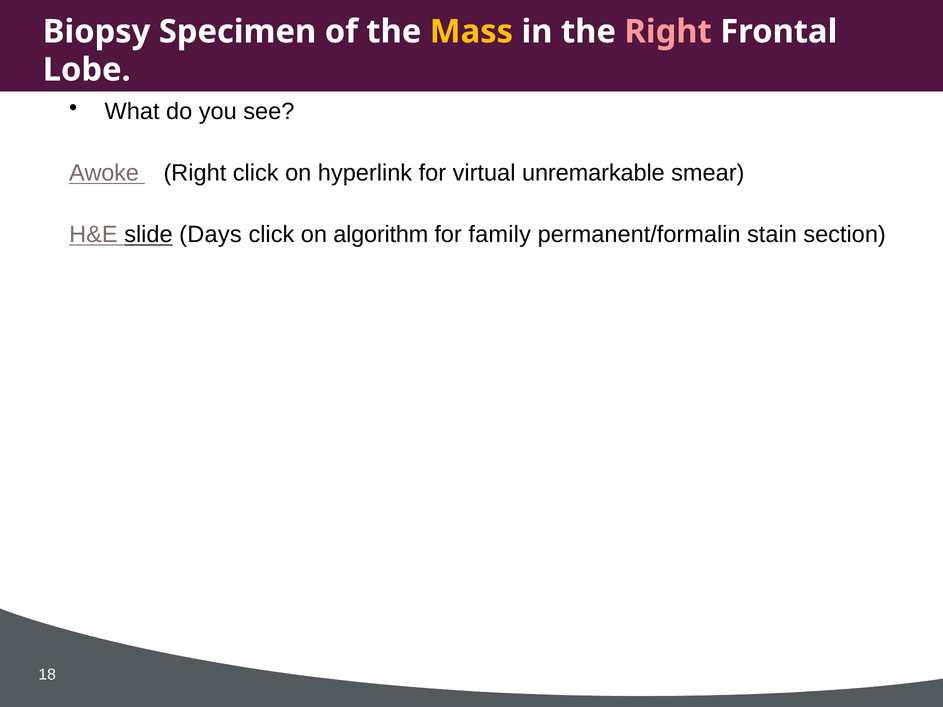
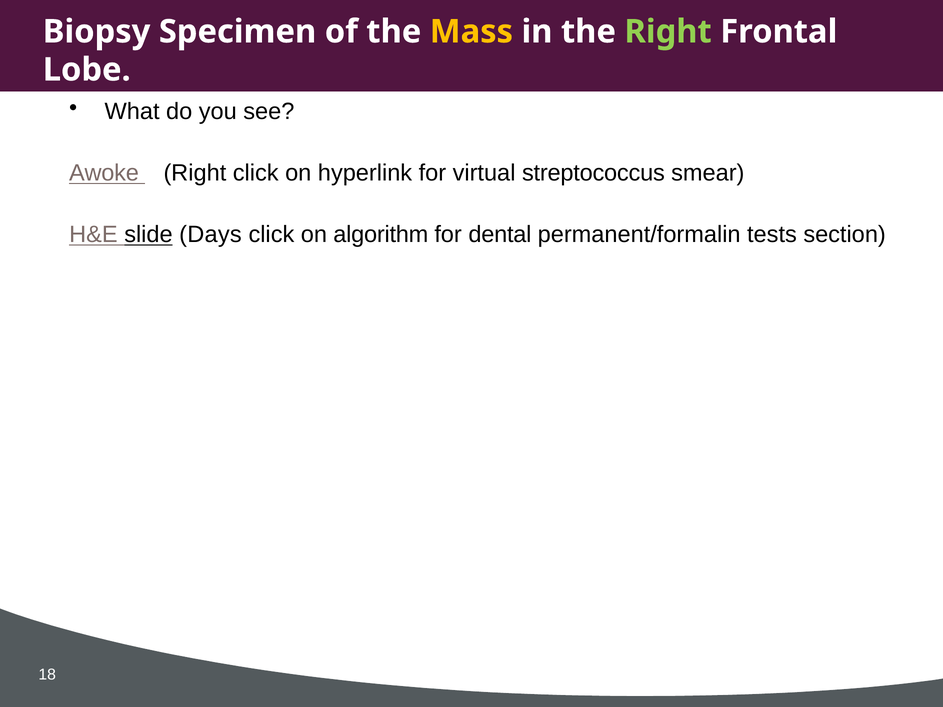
Right colour: pink -> light green (668, 32)
unremarkable: unremarkable -> streptococcus (593, 173)
family: family -> dental (500, 235)
stain: stain -> tests (772, 235)
